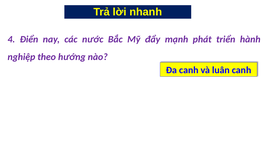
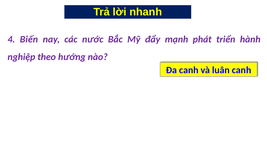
Điển: Điển -> Biến (29, 39)
